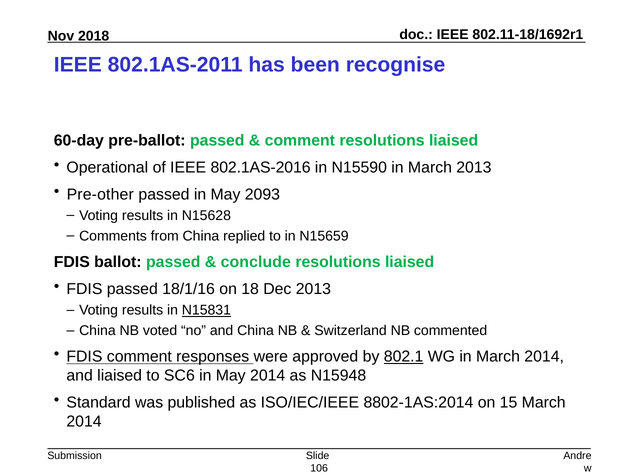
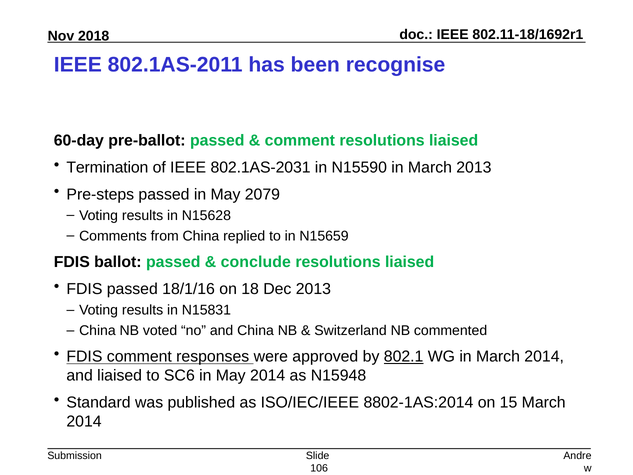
Operational: Operational -> Termination (107, 167)
802.1AS-2016: 802.1AS-2016 -> 802.1AS-2031 (261, 167)
Pre-other: Pre-other -> Pre-steps (100, 194)
2093: 2093 -> 2079 (262, 194)
N15831 underline: present -> none (206, 310)
